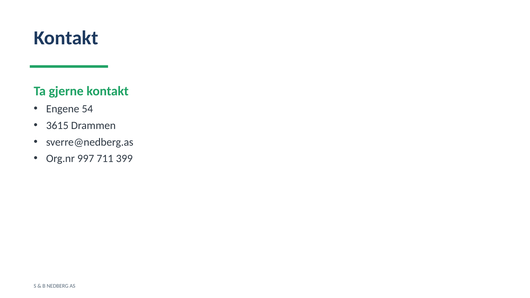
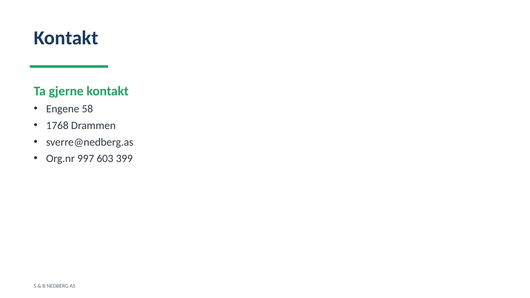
54: 54 -> 58 (87, 109)
3615: 3615 -> 1768 (57, 126)
711: 711 -> 603 (105, 159)
